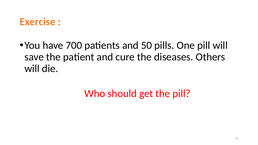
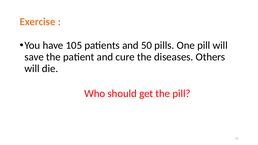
700: 700 -> 105 (74, 45)
